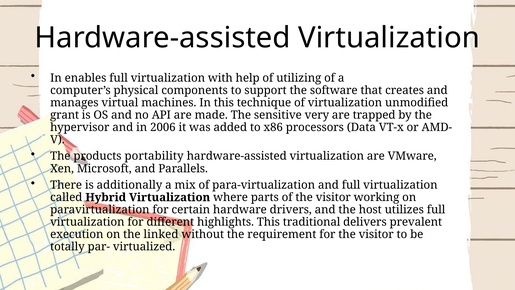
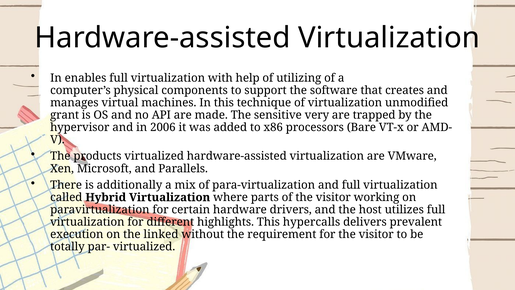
Data: Data -> Bare (361, 127)
products portability: portability -> virtualized (154, 156)
traditional: traditional -> hypercalls (312, 222)
